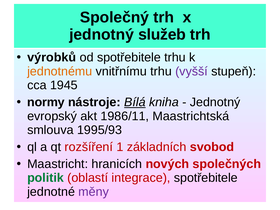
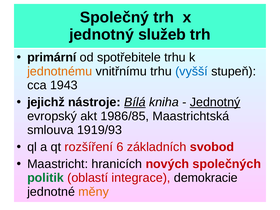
výrobků: výrobků -> primární (52, 57)
vyšší colour: purple -> blue (191, 71)
1945: 1945 -> 1943 (64, 85)
normy: normy -> jejichž (46, 102)
Jednotný underline: none -> present (215, 102)
1986/11: 1986/11 -> 1986/85 (125, 116)
1995/93: 1995/93 -> 1919/93 (100, 130)
1: 1 -> 6 (120, 147)
integrace spotřebitele: spotřebitele -> demokracie (206, 178)
měny colour: purple -> orange (94, 192)
